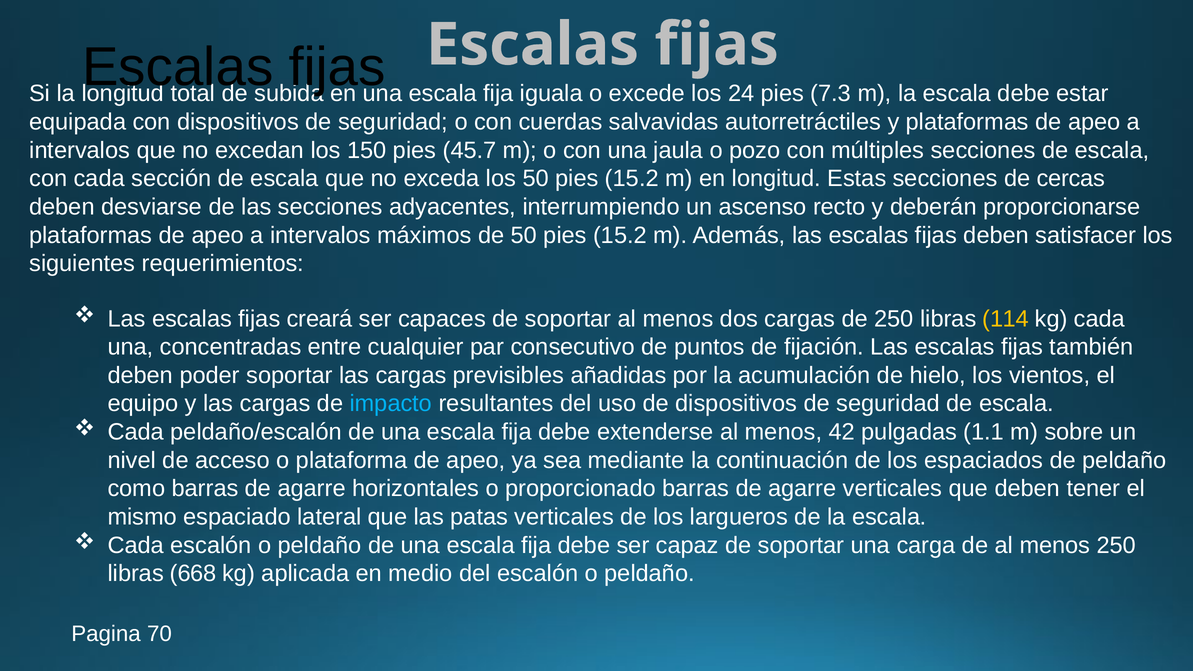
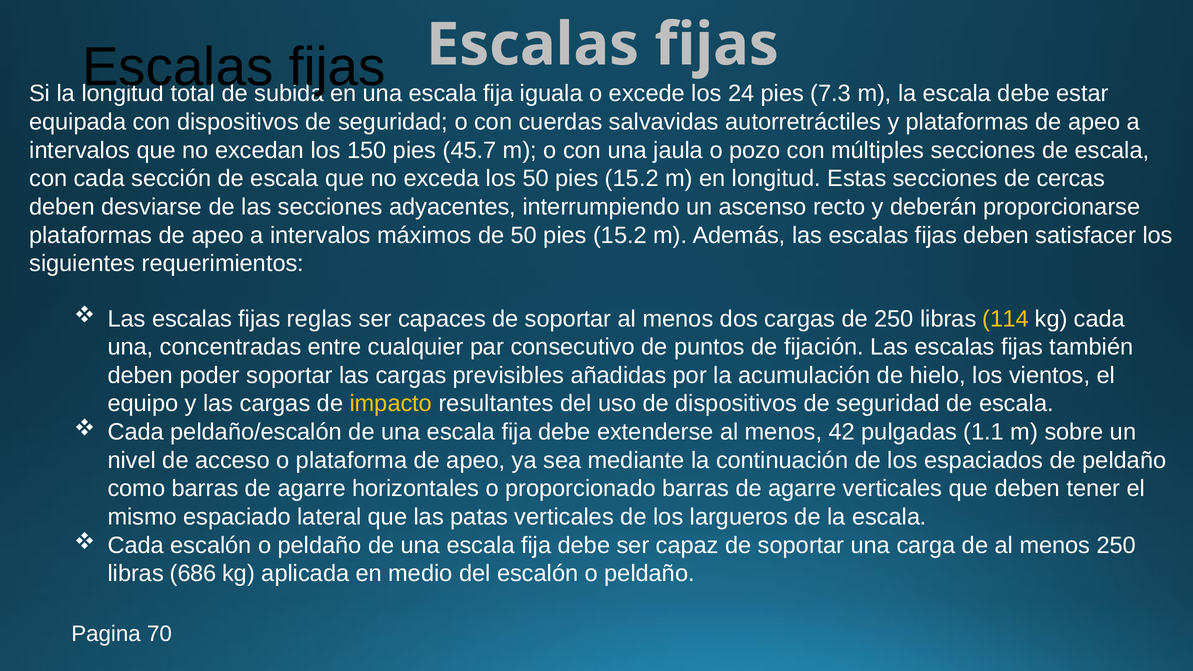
creará: creará -> reglas (319, 319)
impacto colour: light blue -> yellow (391, 404)
668: 668 -> 686 (193, 574)
